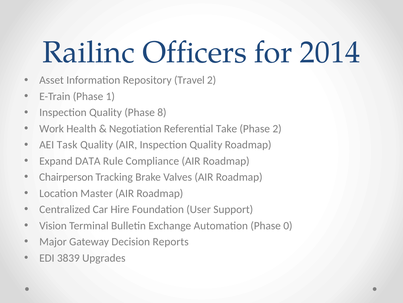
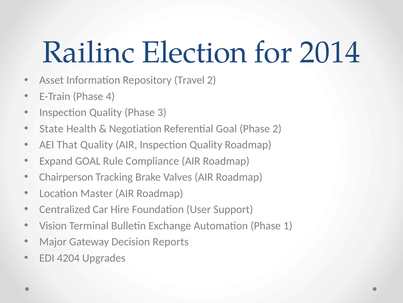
Officers: Officers -> Election (195, 52)
1: 1 -> 4 (110, 96)
8: 8 -> 3 (162, 112)
Work: Work -> State (51, 128)
Referential Take: Take -> Goal (226, 128)
Task: Task -> That (67, 145)
Expand DATA: DATA -> GOAL (88, 161)
0: 0 -> 1 (288, 225)
3839: 3839 -> 4204 (68, 257)
